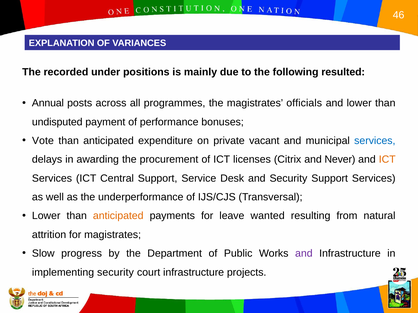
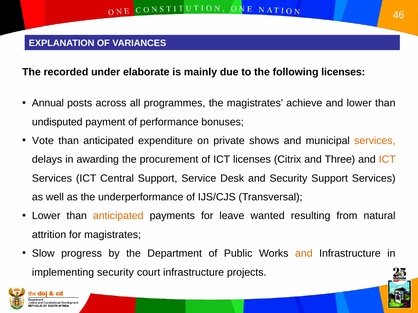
positions: positions -> elaborate (146, 72)
following resulted: resulted -> licenses (343, 72)
officials: officials -> achieve (304, 103)
vacant: vacant -> shows (264, 141)
services colour: blue -> orange (375, 141)
Never: Never -> Three (340, 160)
and colour: purple -> orange (304, 254)
